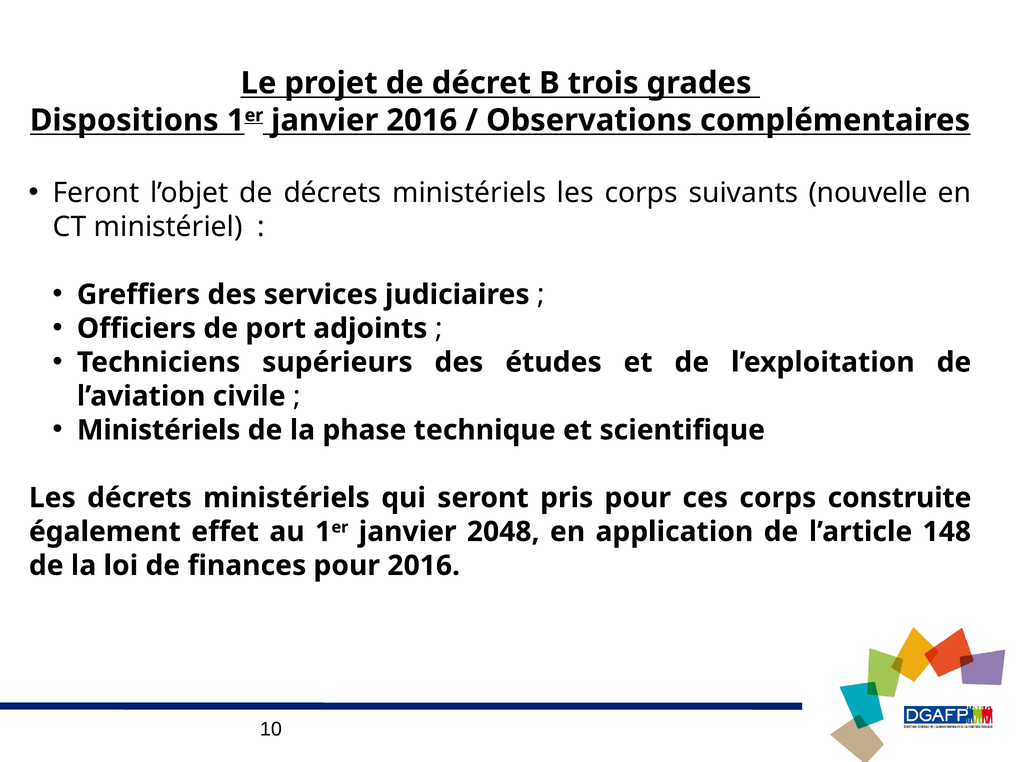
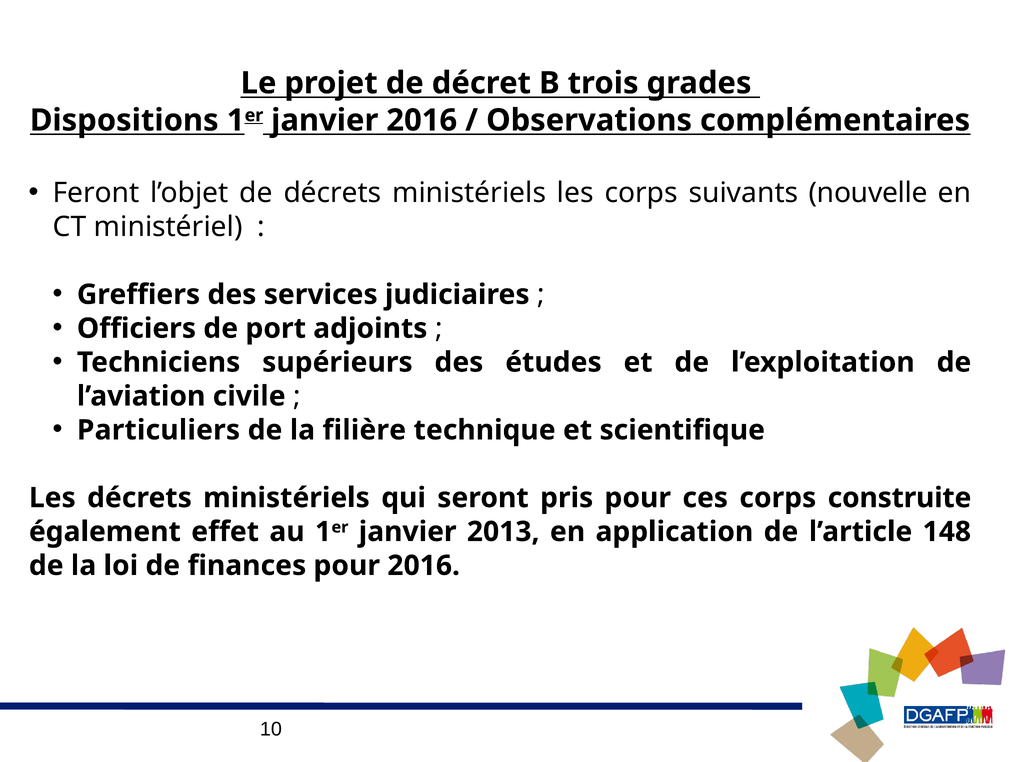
Ministériels: Ministériels -> Particuliers (158, 430)
phase: phase -> filière (364, 430)
2048: 2048 -> 2013 (503, 532)
